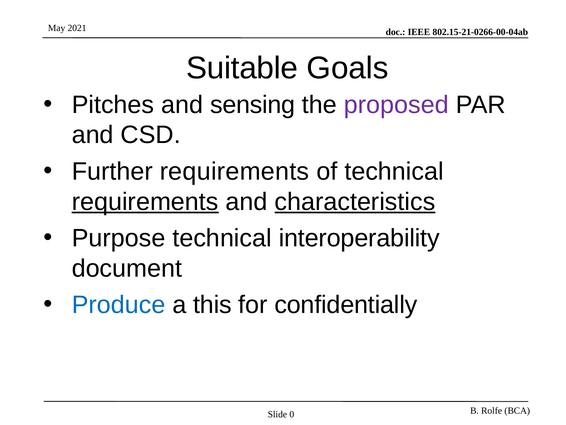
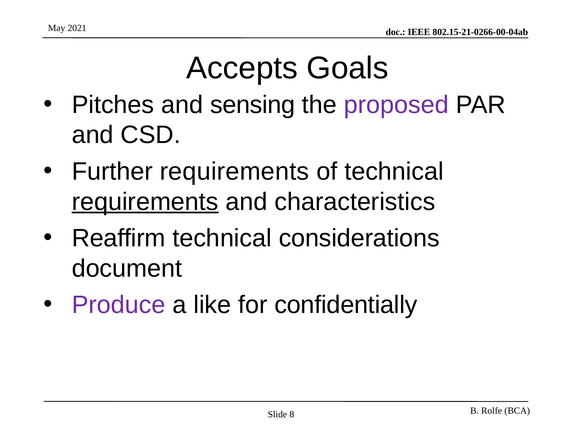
Suitable: Suitable -> Accepts (242, 68)
characteristics underline: present -> none (355, 201)
Purpose: Purpose -> Reaffirm (119, 238)
interoperability: interoperability -> considerations (359, 238)
Produce colour: blue -> purple (119, 305)
this: this -> like (212, 305)
0: 0 -> 8 (292, 414)
